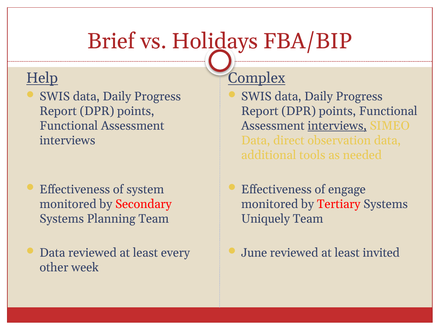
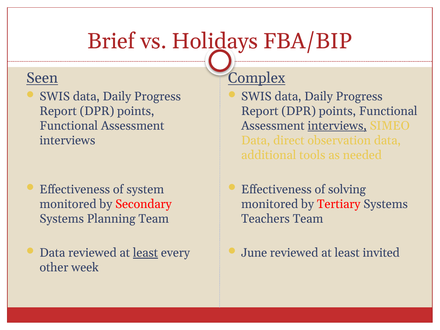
Help: Help -> Seen (42, 78)
engage: engage -> solving (347, 189)
Uniquely: Uniquely -> Teachers (265, 219)
least underline: none -> present (146, 253)
